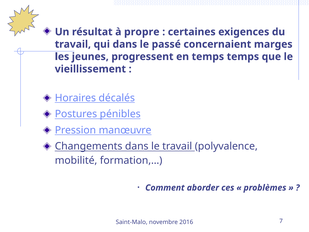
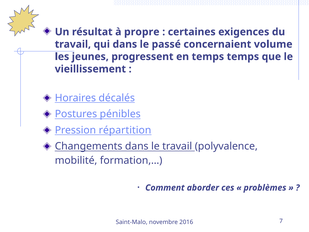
marges: marges -> volume (273, 44)
manœuvre: manœuvre -> répartition (125, 130)
